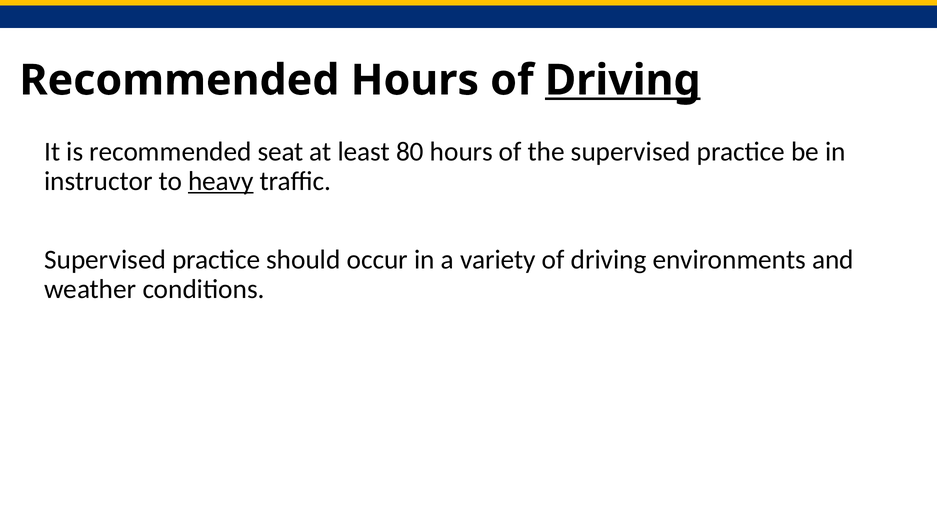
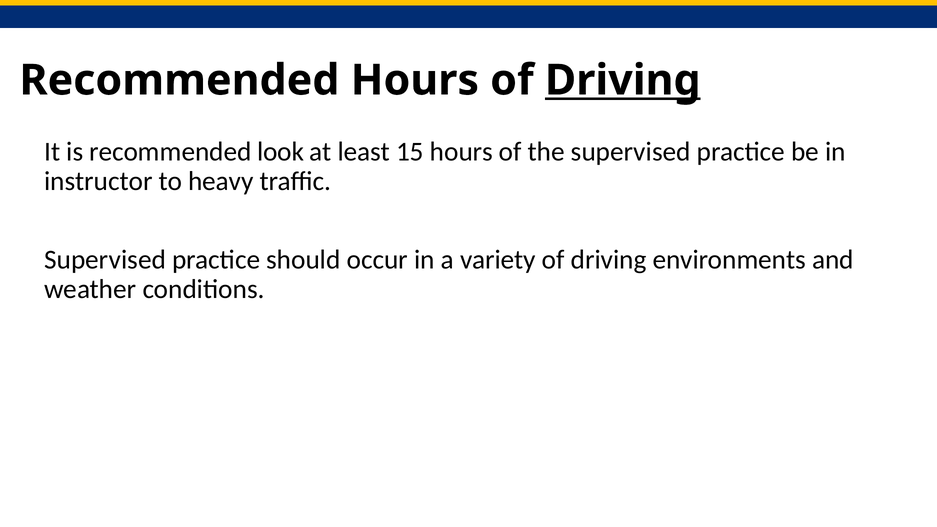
seat: seat -> look (281, 152)
80: 80 -> 15 (410, 152)
heavy underline: present -> none (221, 181)
